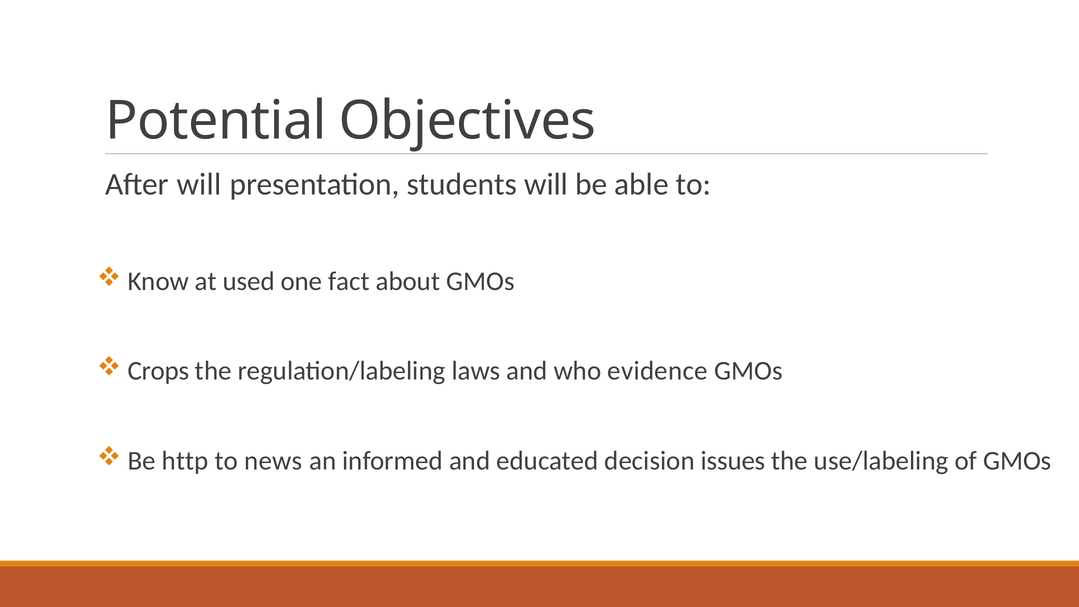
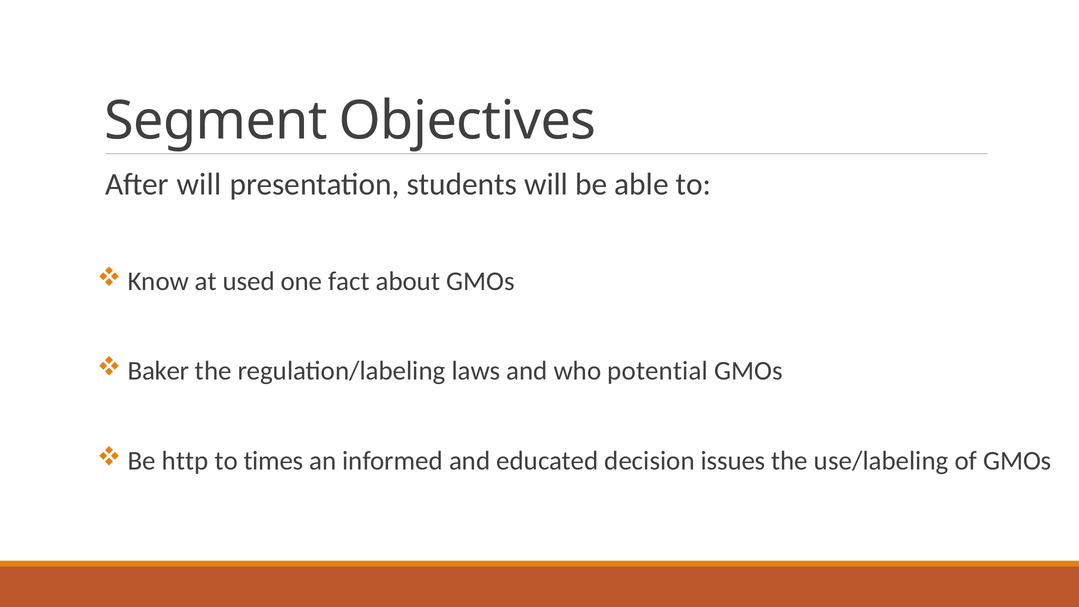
Potential: Potential -> Segment (216, 121)
Crops: Crops -> Baker (159, 371)
evidence: evidence -> potential (658, 371)
news: news -> times (274, 461)
